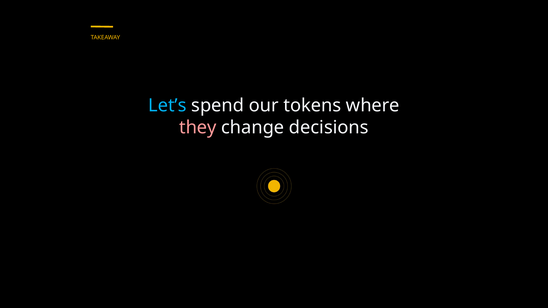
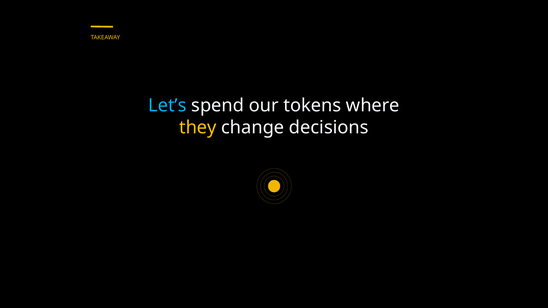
they colour: pink -> yellow (198, 127)
